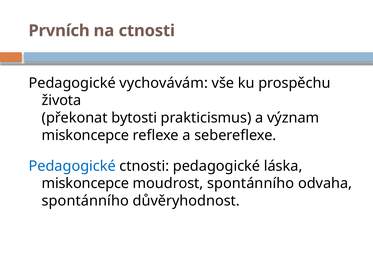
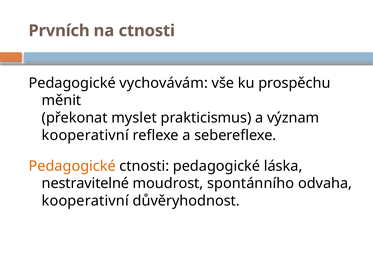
života: života -> měnit (61, 100)
bytosti: bytosti -> myslet (134, 118)
miskoncepce: miskoncepce -> kooperativní (85, 135)
Pedagogické colour: blue -> orange (72, 166)
miskoncepce: miskoncepce -> nestravitelné (85, 183)
spontánního: spontánního -> kooperativní (85, 201)
